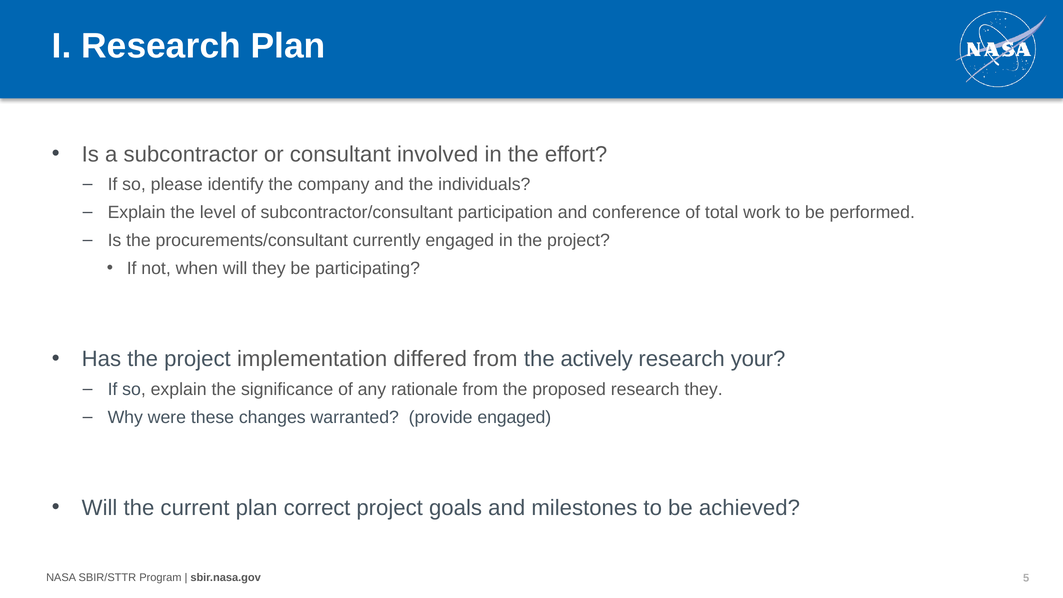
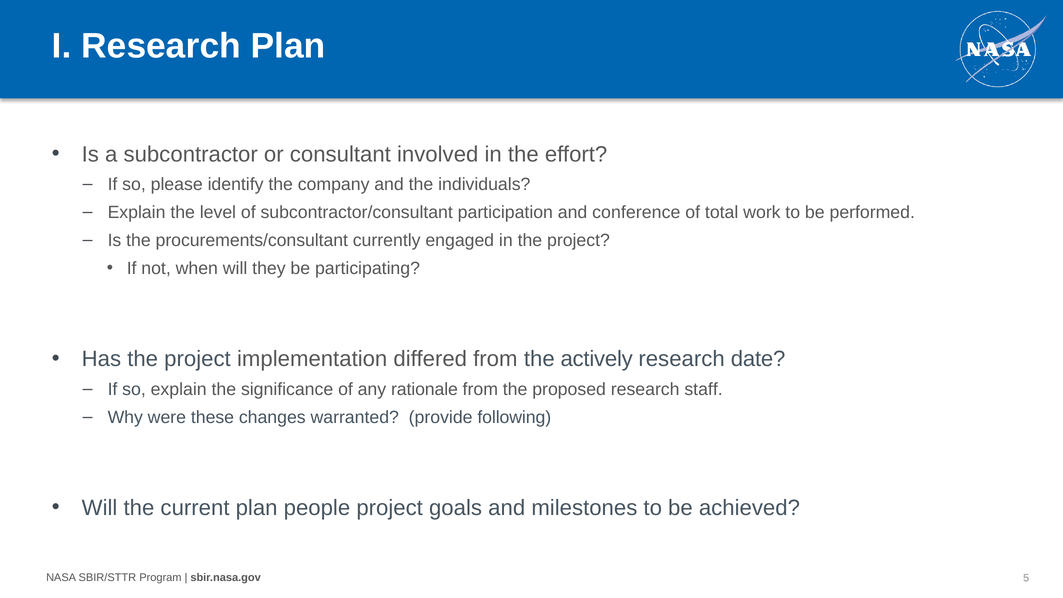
your: your -> date (758, 359)
research they: they -> staff (704, 389)
provide engaged: engaged -> following (514, 417)
correct: correct -> people (317, 508)
